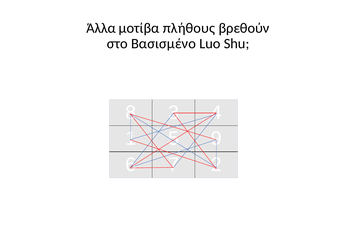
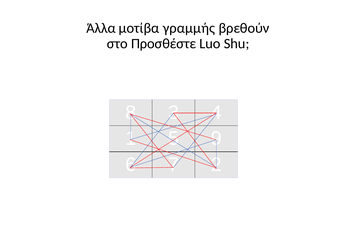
πλήθους: πλήθους -> γραμμής (189, 28)
Βασισμένο: Βασισμένο -> Προσθέστε (164, 44)
